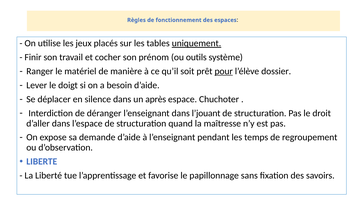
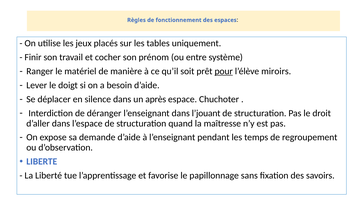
uniquement underline: present -> none (196, 43)
outils: outils -> entre (196, 57)
dossier: dossier -> miroirs (276, 71)
